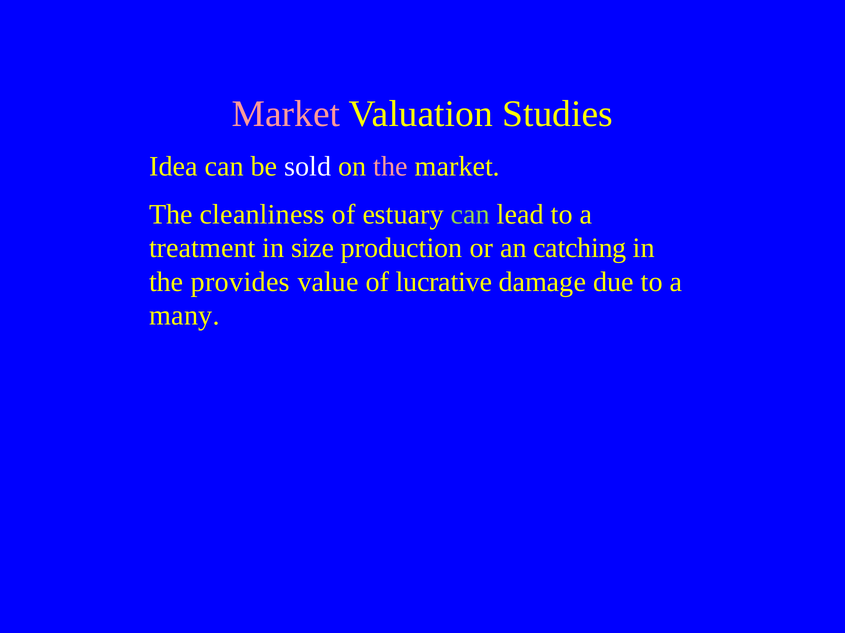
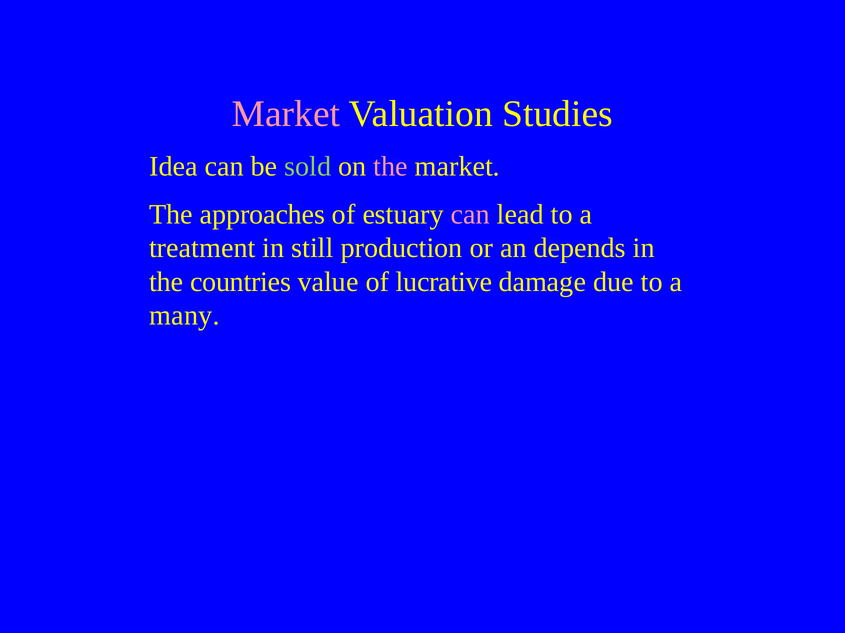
sold colour: white -> light green (308, 167)
cleanliness: cleanliness -> approaches (262, 215)
can colour: light green -> pink (470, 215)
size: size -> still (312, 248)
catching: catching -> depends (580, 248)
provides: provides -> countries (241, 282)
